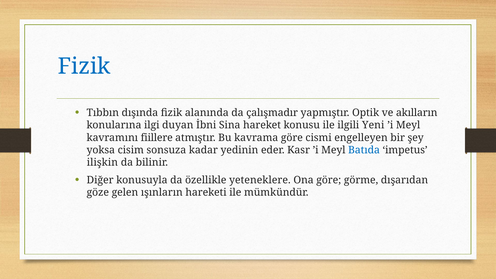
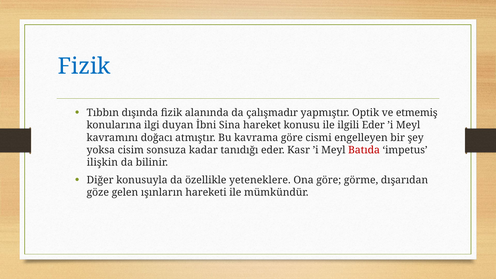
akılların: akılların -> etmemiş (417, 113)
ilgili Yeni: Yeni -> Eder (373, 125)
fiillere: fiillere -> doğacı (157, 138)
yedinin: yedinin -> tanıdığı (239, 150)
Batıda colour: blue -> red (364, 150)
